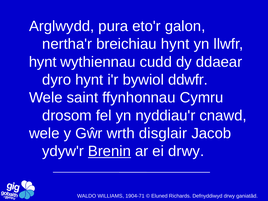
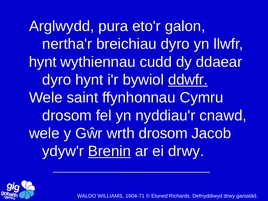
breichiau hynt: hynt -> dyro (175, 44)
ddwfr underline: none -> present (188, 80)
wrth disglair: disglair -> drosom (163, 133)
